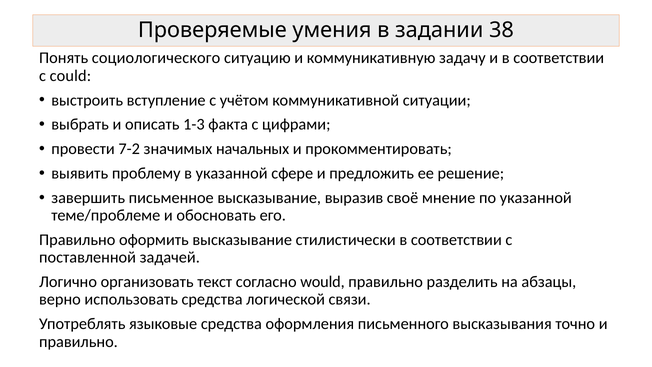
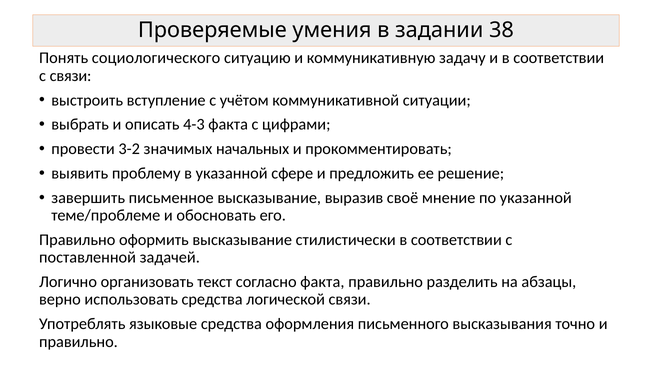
с could: could -> связи (71, 76)
1-3: 1-3 -> 4-3 (194, 125)
7-2: 7-2 -> 3-2 (129, 149)
согласно would: would -> факта (322, 282)
